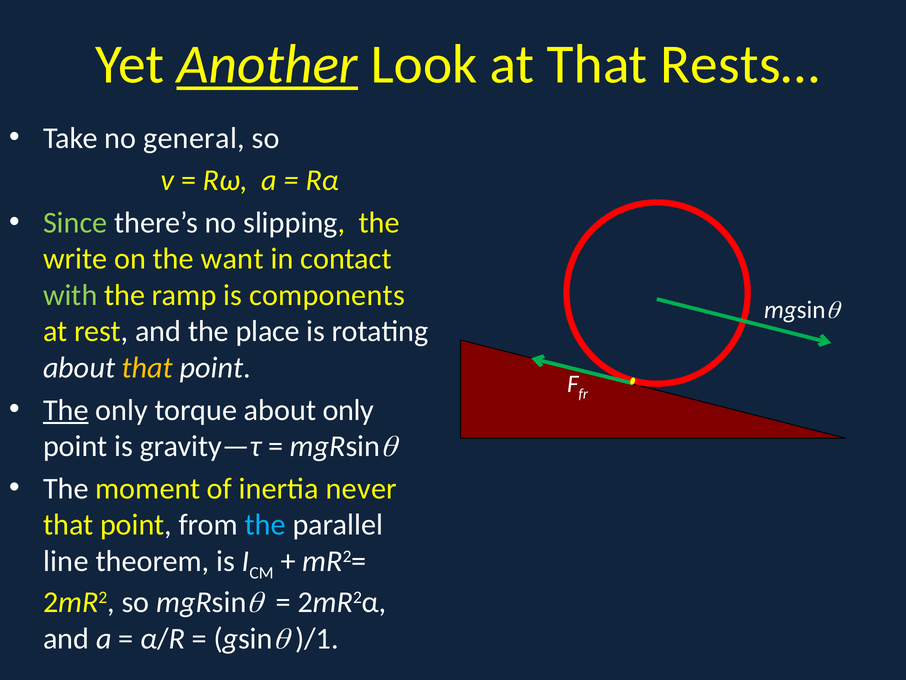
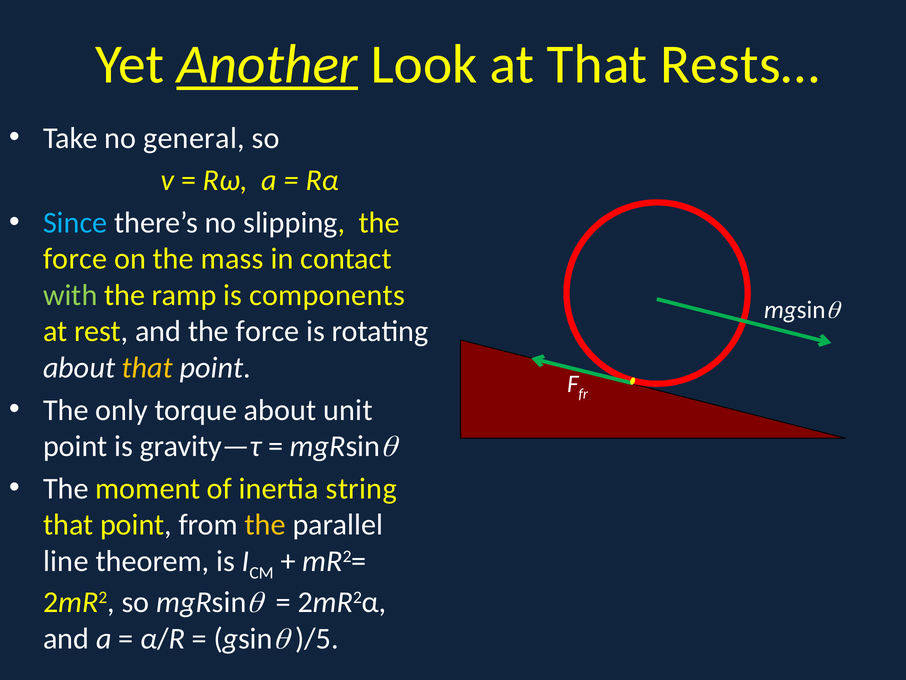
Since colour: light green -> light blue (75, 223)
write: write -> force (75, 259)
want: want -> mass (232, 259)
and the place: place -> force (268, 331)
The underline: present -> none (66, 410)
about only: only -> unit (348, 410)
never: never -> string (361, 488)
the colour: light blue -> yellow (265, 525)
)/1: )/1 -> )/5 (317, 638)
